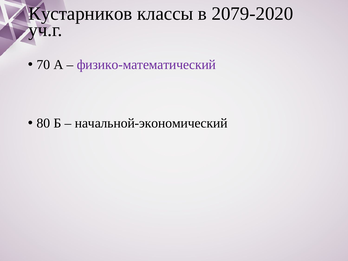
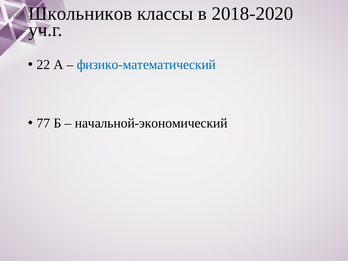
Кустарников: Кустарников -> Школьников (80, 14)
2079-2020: 2079-2020 -> 2018-2020 (252, 14)
70: 70 -> 22 (43, 65)
физико-математический colour: purple -> blue (146, 65)
80: 80 -> 77 (43, 123)
